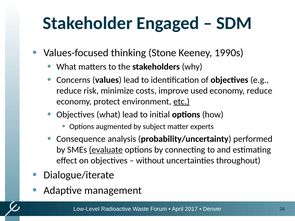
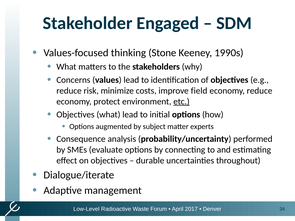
used: used -> field (199, 91)
evaluate underline: present -> none (106, 150)
without: without -> durable (150, 161)
